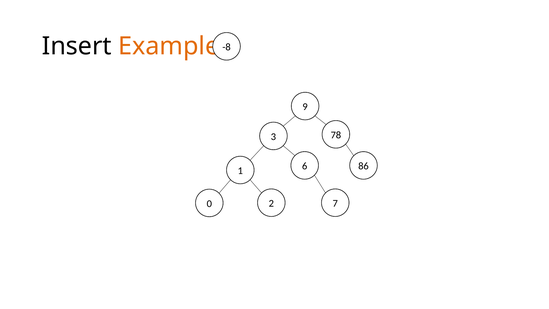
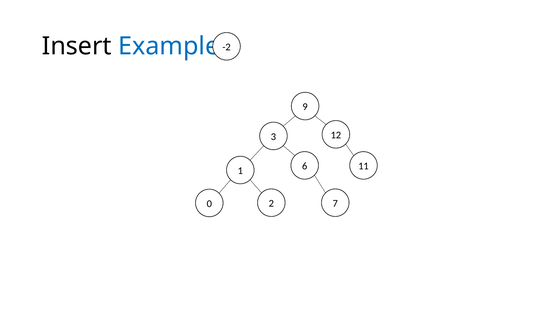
Example colour: orange -> blue (169, 46)
-8: -8 -> -2 (227, 47)
78: 78 -> 12 (336, 135)
86: 86 -> 11 (363, 166)
